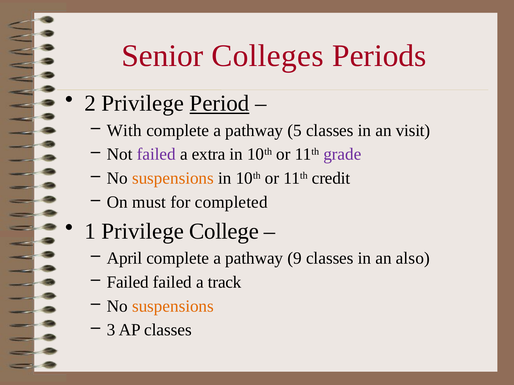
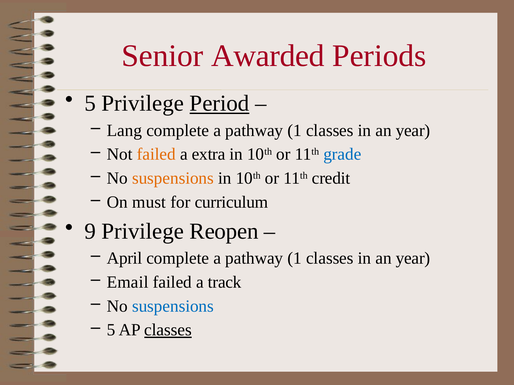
Colleges: Colleges -> Awarded (268, 56)
2: 2 -> 5 (90, 104)
With: With -> Lang (124, 131)
5: 5 -> 1 (295, 131)
visit: visit -> year (413, 131)
failed colour: purple -> orange (156, 155)
grade colour: purple -> blue (342, 155)
completed: completed -> curriculum (231, 202)
1: 1 -> 9 (90, 231)
College: College -> Reopen (224, 231)
9: 9 -> 1 (295, 258)
also: also -> year (413, 258)
Failed: Failed -> Email (128, 282)
suspensions colour: orange -> blue (173, 306)
3: 3 -> 5 (111, 330)
classes underline: none -> present (168, 330)
